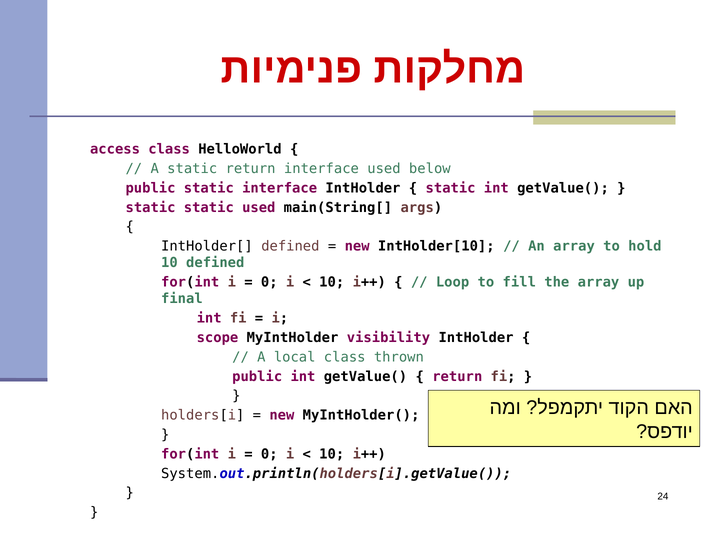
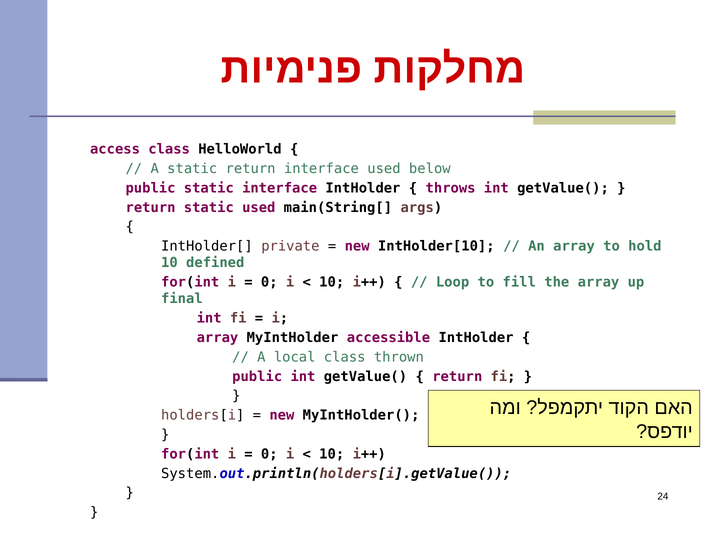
static: static -> throws (451, 188)
static: static -> return (151, 207)
IntHolder[ defined: defined -> private (290, 246)
scope: scope -> array (217, 337)
visibility: visibility -> accessible (388, 337)
